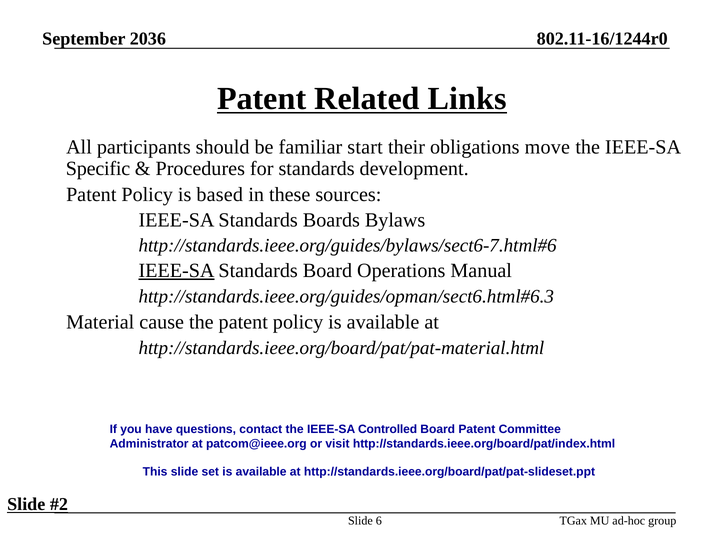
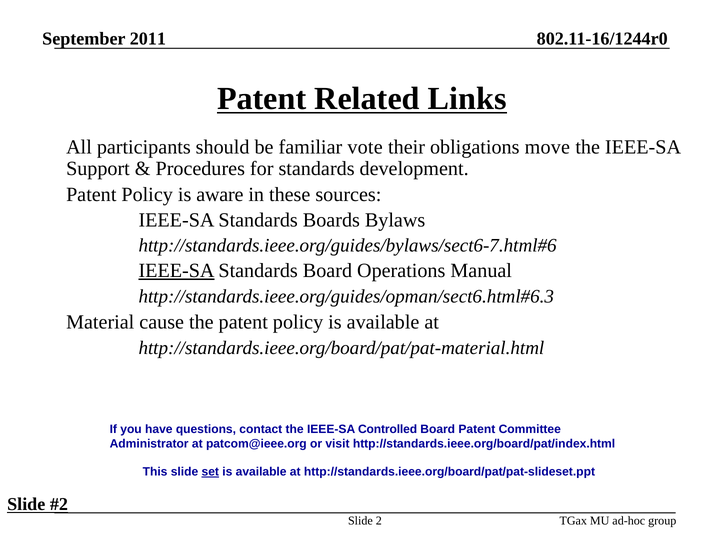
2036: 2036 -> 2011 (148, 39)
start: start -> vote (365, 147)
Specific: Specific -> Support (98, 169)
based: based -> aware (220, 195)
set underline: none -> present (210, 472)
6: 6 -> 2 (379, 521)
